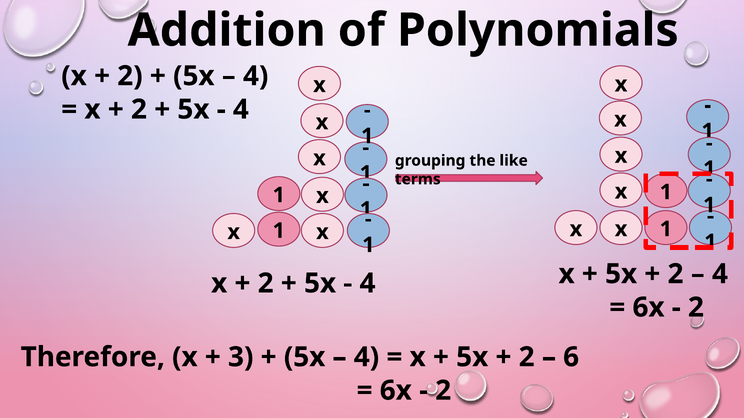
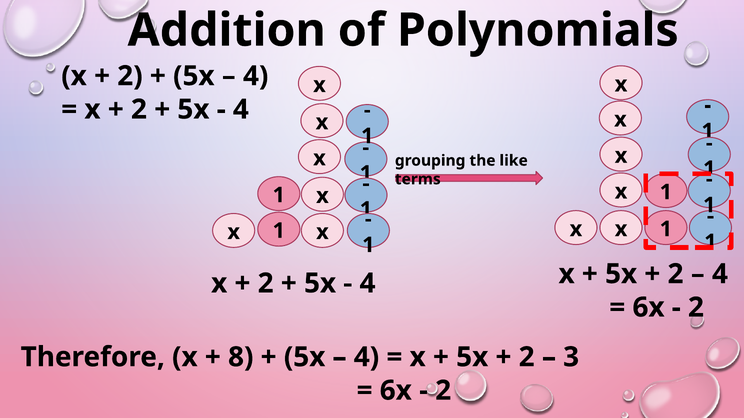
3: 3 -> 8 (241, 357)
6: 6 -> 3 (571, 357)
